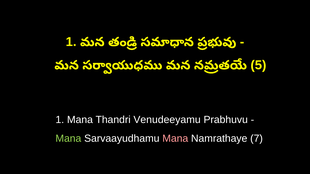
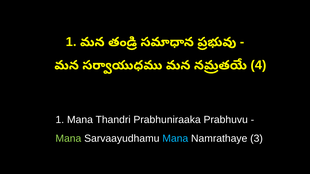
5: 5 -> 4 (258, 65)
Venudeeyamu: Venudeeyamu -> Prabhuniraaka (167, 120)
Mana colour: pink -> light blue (175, 139)
7: 7 -> 3 (257, 139)
